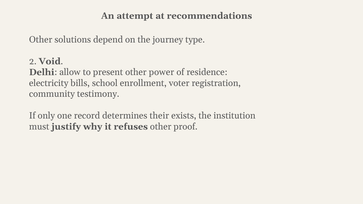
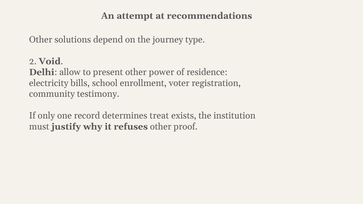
their: their -> treat (159, 116)
